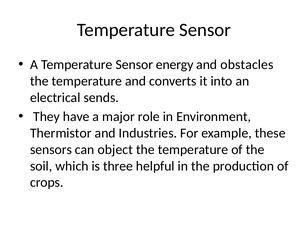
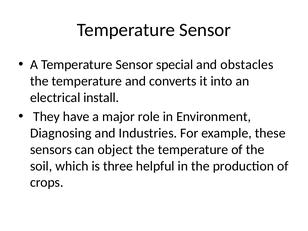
energy: energy -> special (175, 65)
sends: sends -> install (101, 98)
Thermistor: Thermistor -> Diagnosing (61, 133)
